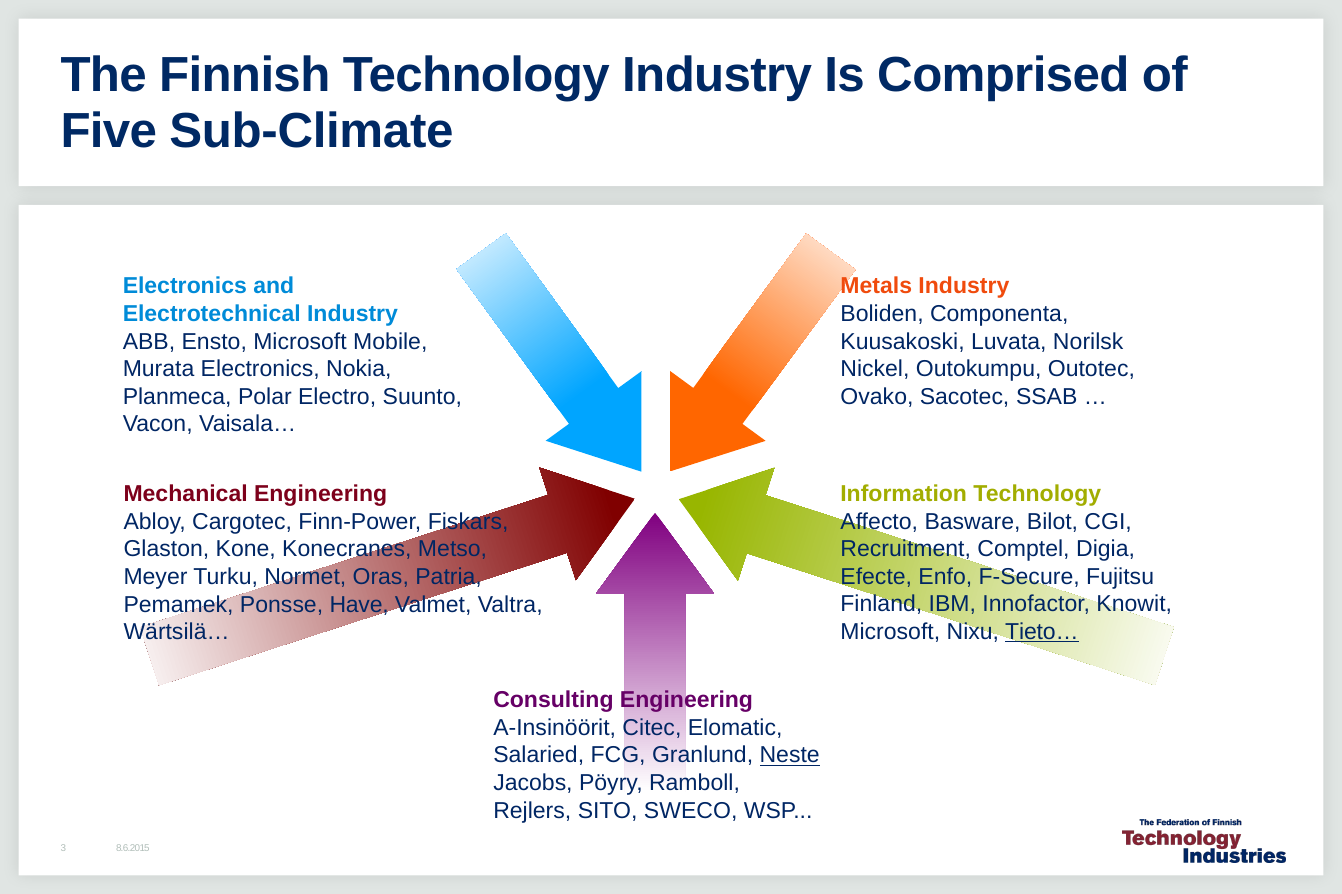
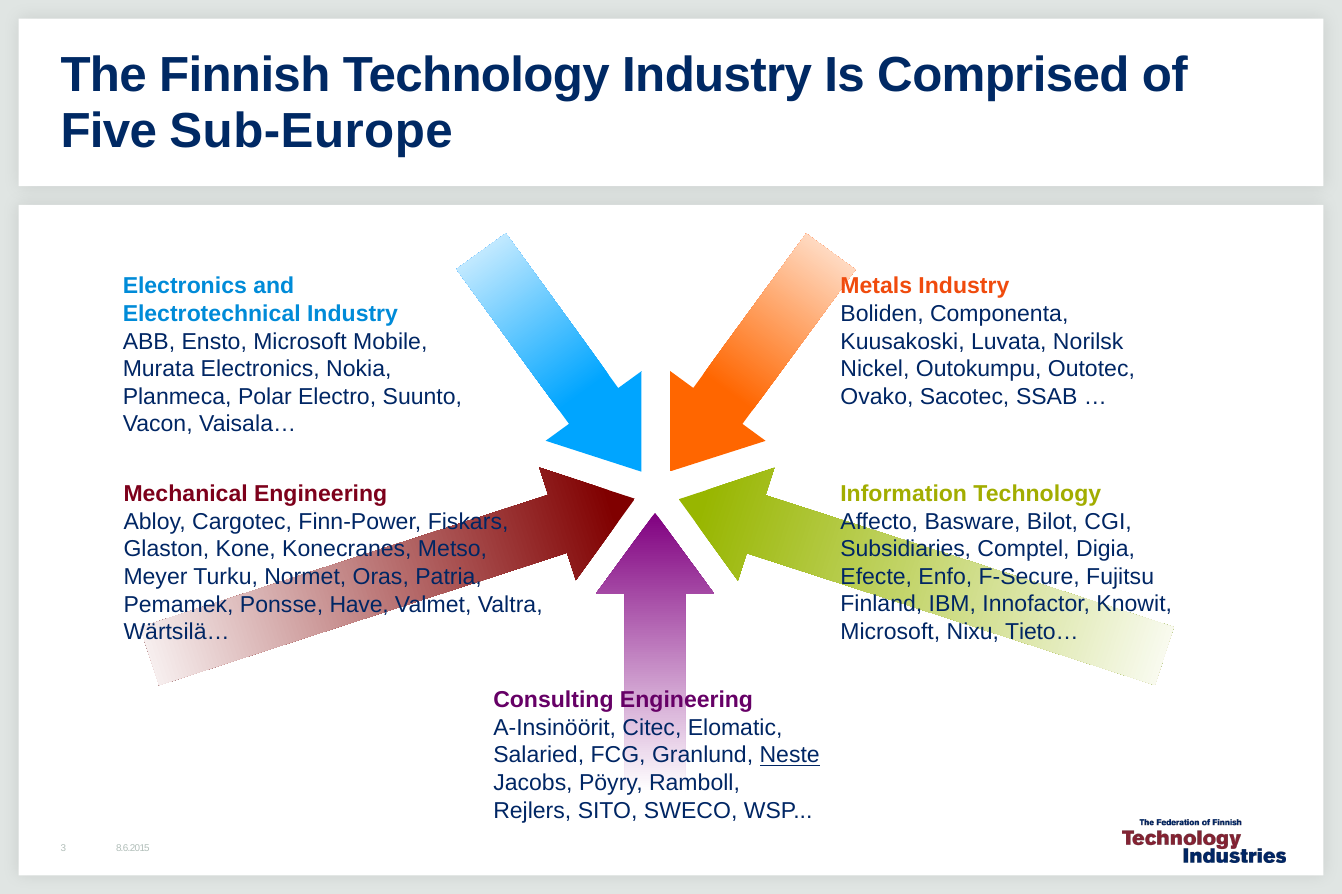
Sub-Climate: Sub-Climate -> Sub-Europe (311, 131)
Recruitment: Recruitment -> Subsidiaries (906, 549)
Tieto… underline: present -> none (1042, 632)
